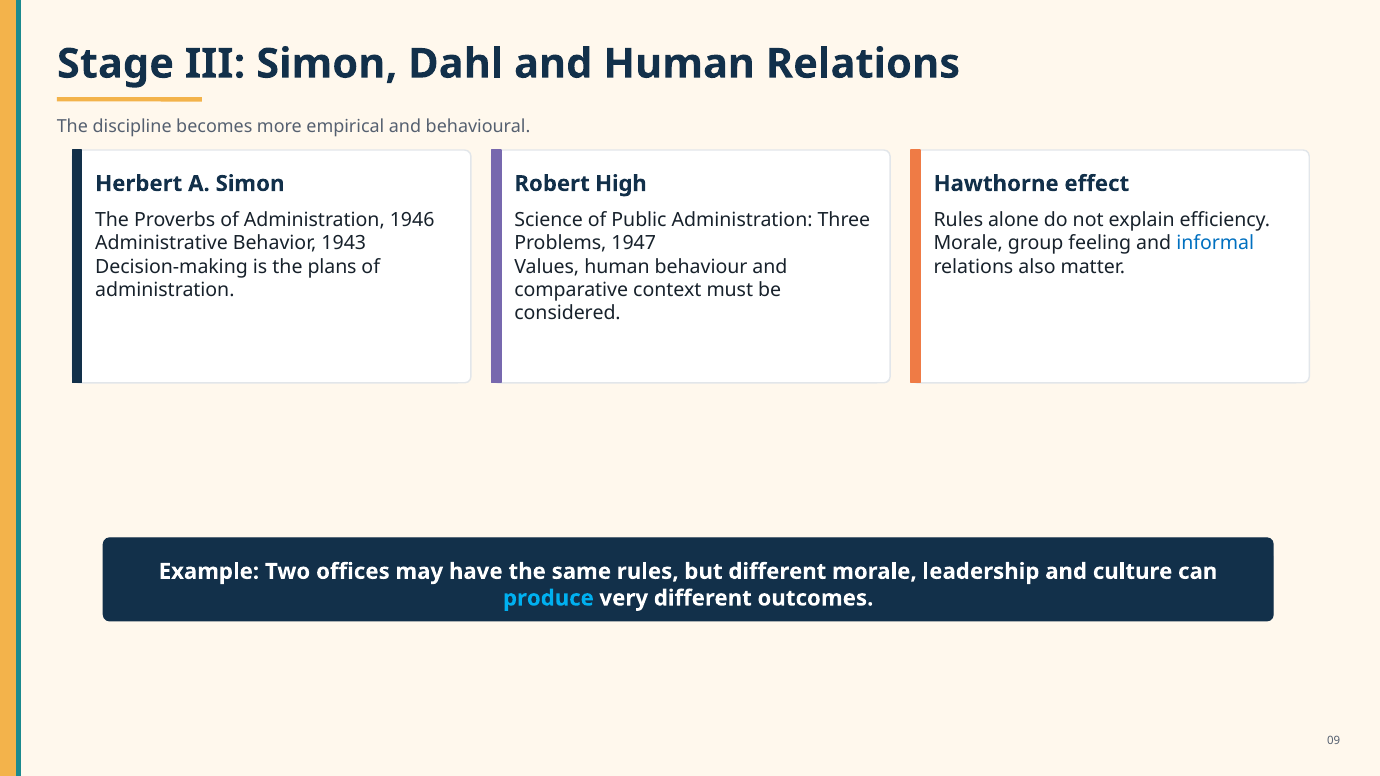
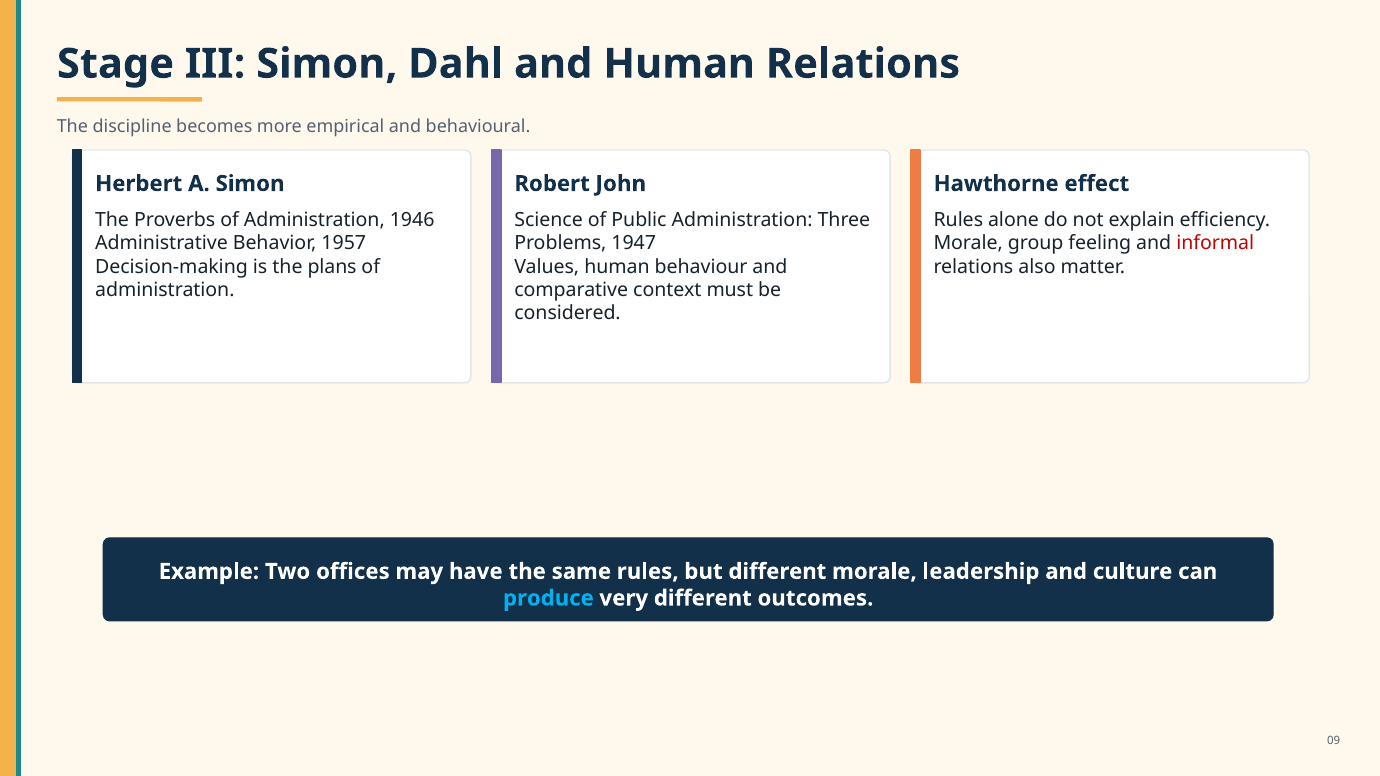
High: High -> John (621, 184)
1943: 1943 -> 1957 (344, 243)
informal colour: blue -> red (1215, 243)
